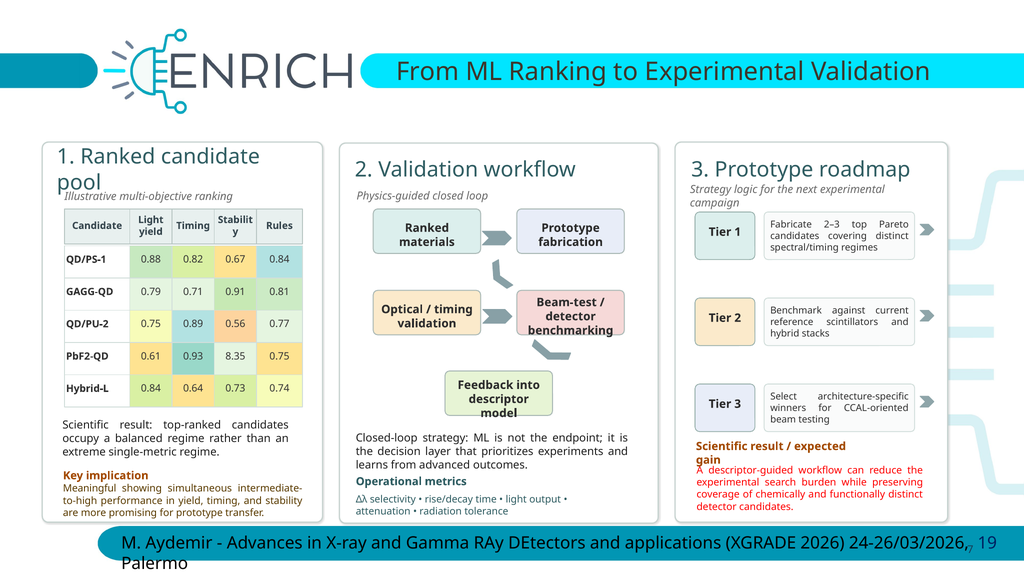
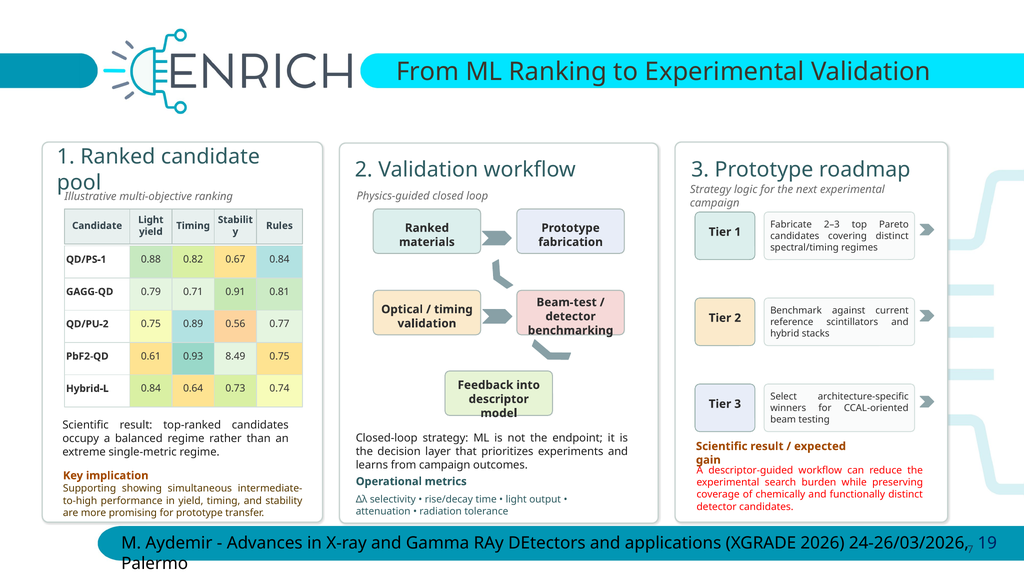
8.35: 8.35 -> 8.49 (235, 356)
from advanced: advanced -> campaign (445, 465)
Meaningful: Meaningful -> Supporting (90, 489)
